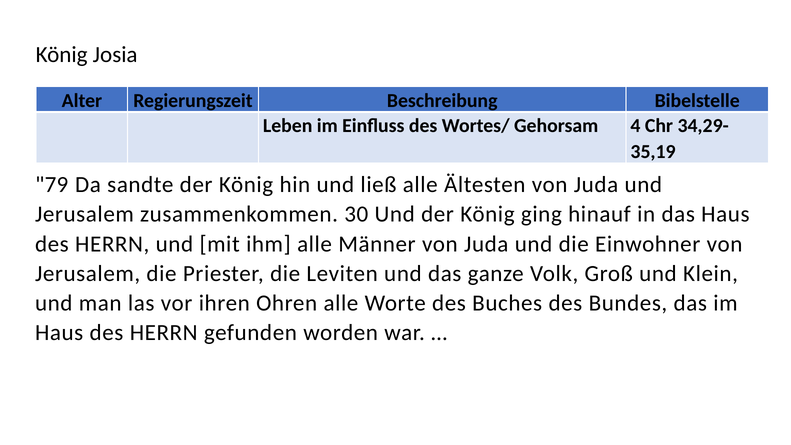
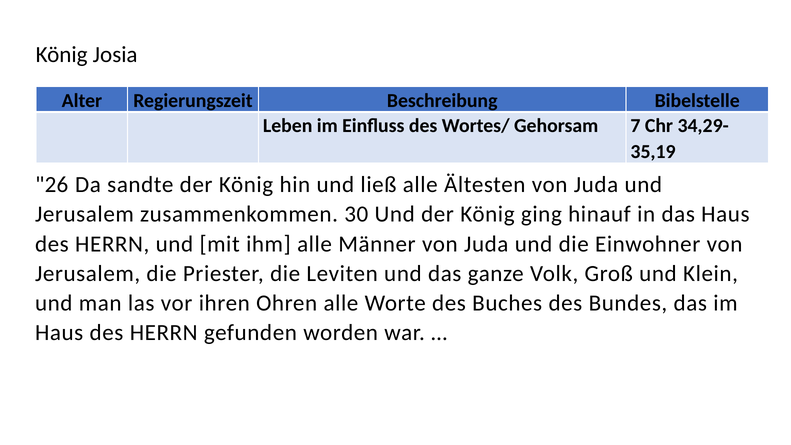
4: 4 -> 7 (636, 126)
79: 79 -> 26 (52, 185)
